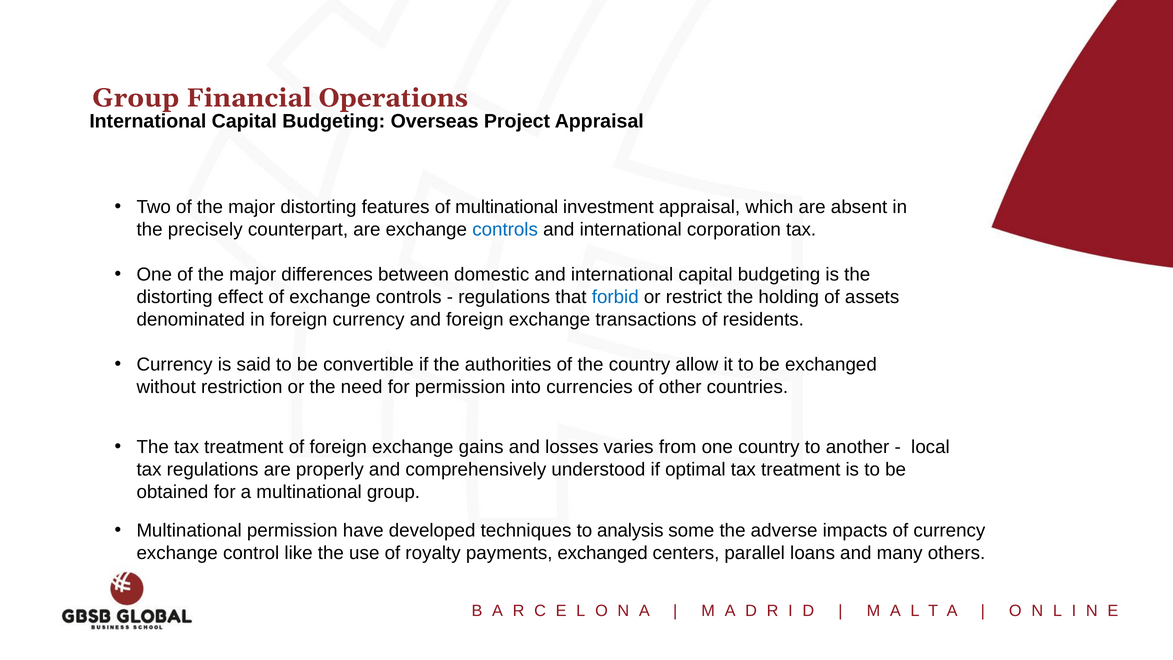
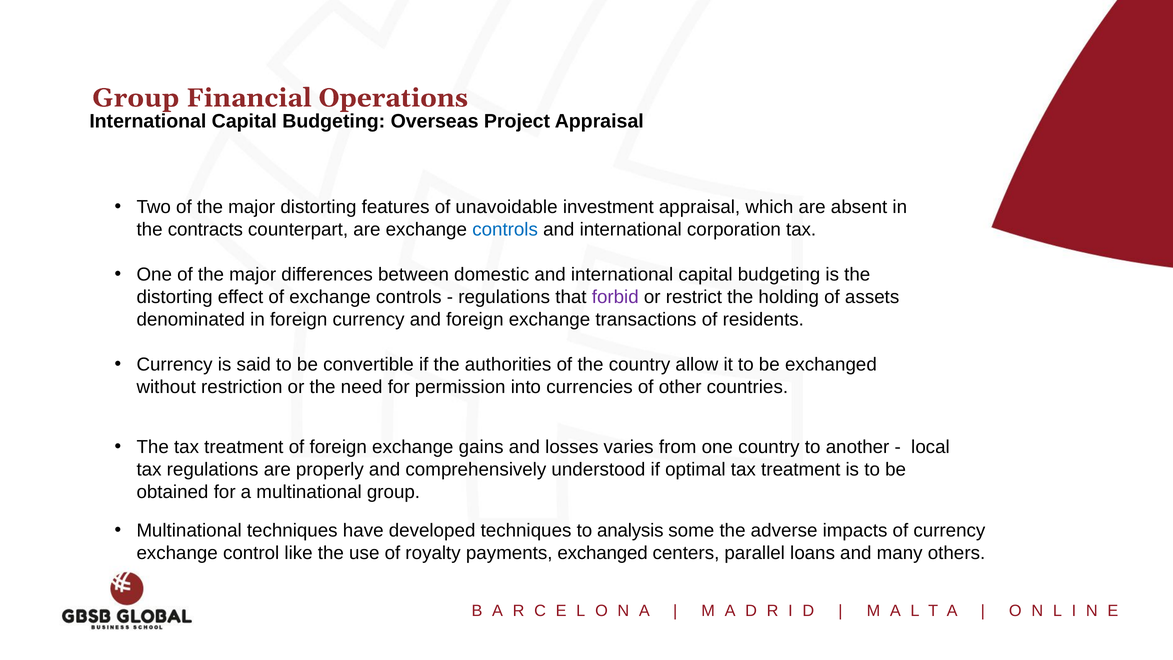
of multinational: multinational -> unavoidable (507, 207)
precisely: precisely -> contracts (205, 230)
forbid colour: blue -> purple (615, 297)
Multinational permission: permission -> techniques (292, 531)
